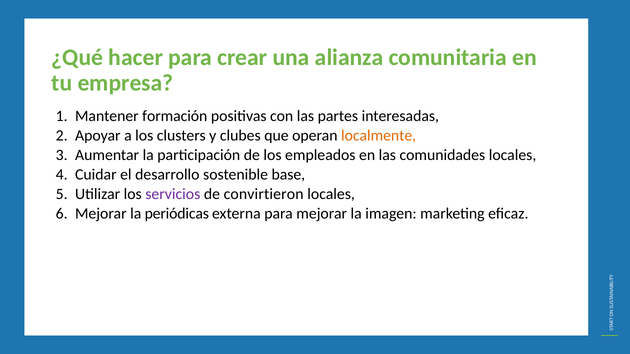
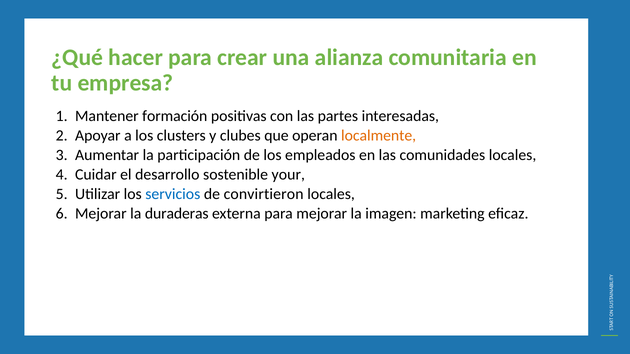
base: base -> your (288, 175)
servicios colour: purple -> blue (173, 194)
periódicas: periódicas -> duraderas (177, 214)
